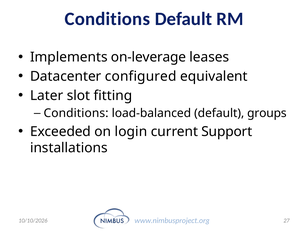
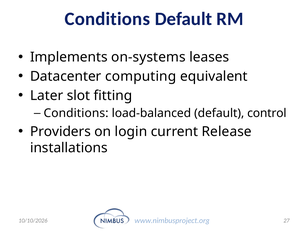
on-leverage: on-leverage -> on-systems (148, 57)
configured: configured -> computing (141, 76)
groups: groups -> control (267, 113)
Exceeded: Exceeded -> Providers (60, 132)
Support: Support -> Release (227, 132)
